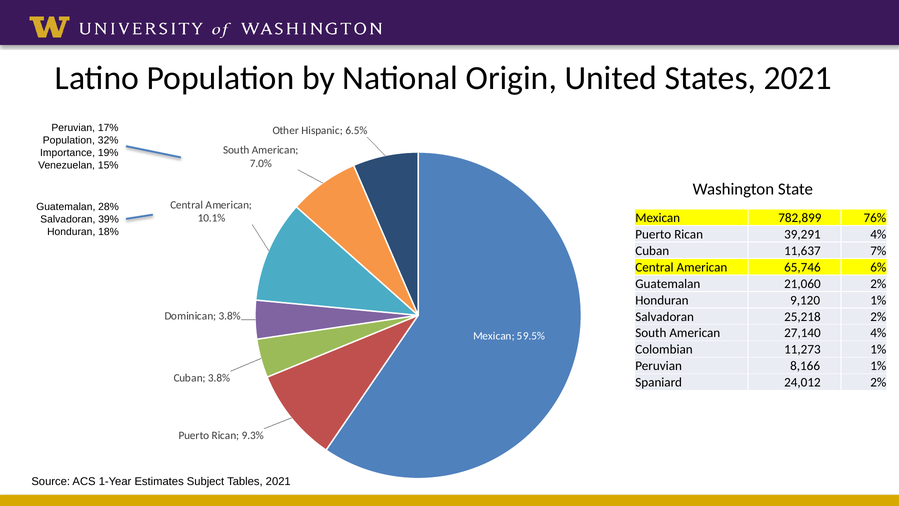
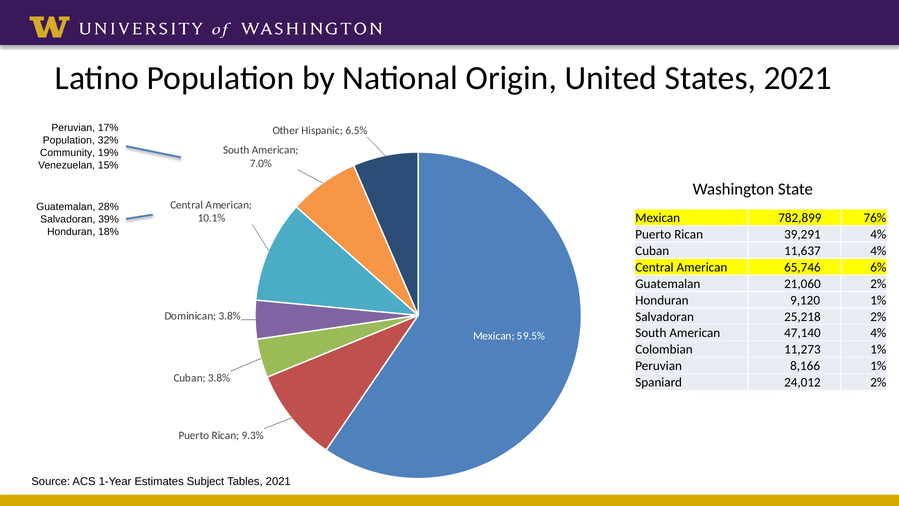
Importance: Importance -> Community (68, 153)
11,637 7%: 7% -> 4% (878, 251)
27,140: 27,140 -> 47,140 (802, 333)
